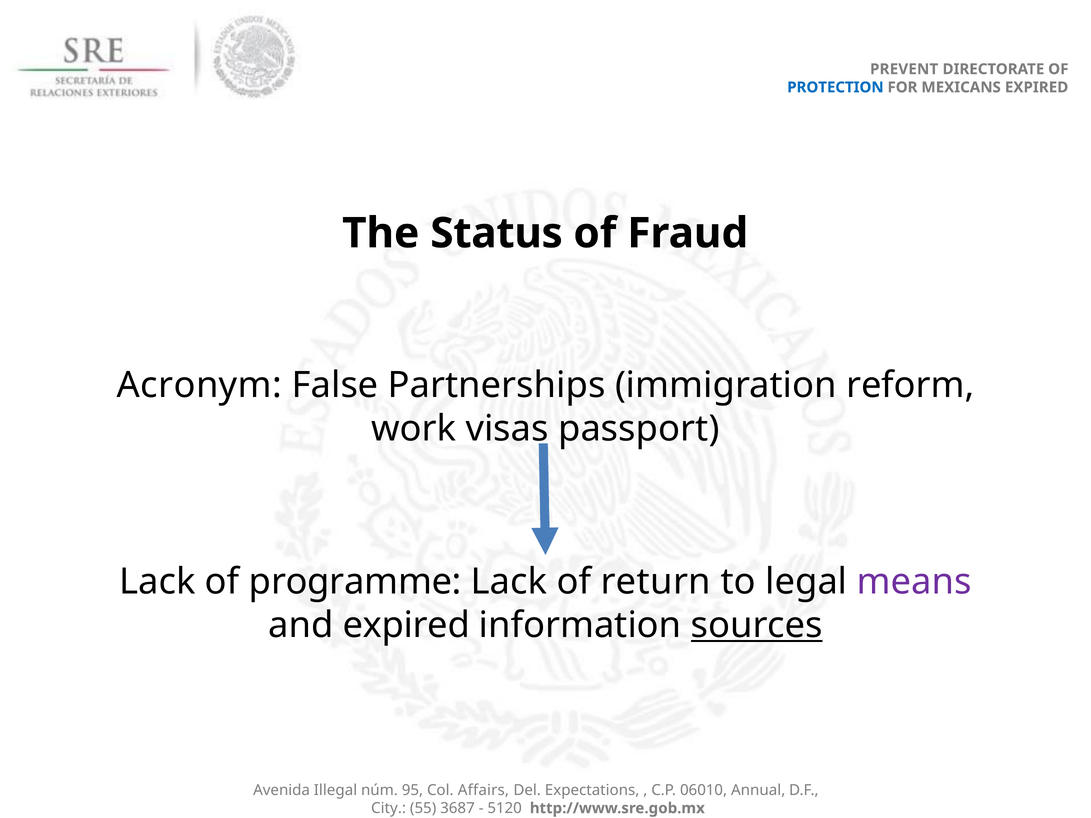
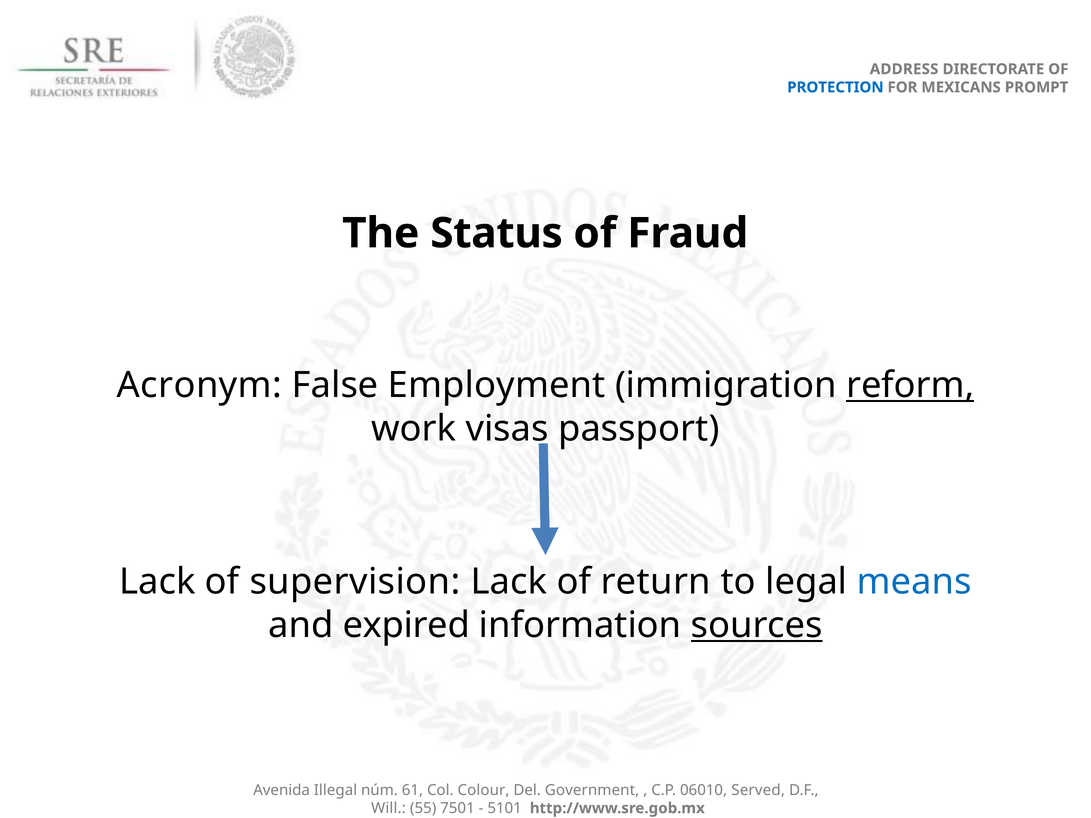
PREVENT: PREVENT -> ADDRESS (904, 69)
MEXICANS EXPIRED: EXPIRED -> PROMPT (1037, 87)
Partnerships: Partnerships -> Employment (497, 385)
reform underline: none -> present (910, 385)
programme: programme -> supervision (355, 582)
means colour: purple -> blue (914, 582)
95: 95 -> 61 (412, 790)
Affairs: Affairs -> Colour (484, 790)
Expectations: Expectations -> Government (592, 790)
Annual: Annual -> Served (758, 790)
City: City -> Will (388, 808)
3687: 3687 -> 7501 (457, 808)
5120: 5120 -> 5101 (505, 808)
